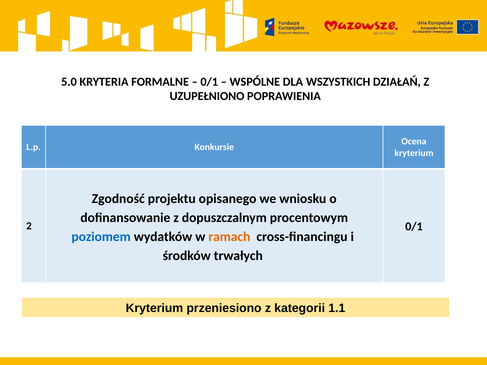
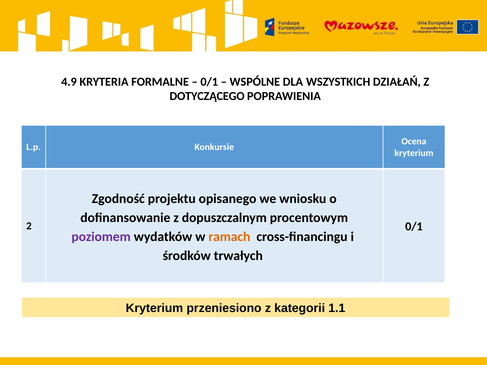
5.0: 5.0 -> 4.9 (69, 82)
UZUPEŁNIONO: UZUPEŁNIONO -> DOTYCZĄCEGO (207, 96)
poziomem colour: blue -> purple (101, 237)
